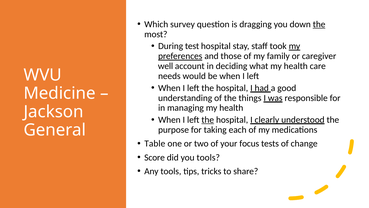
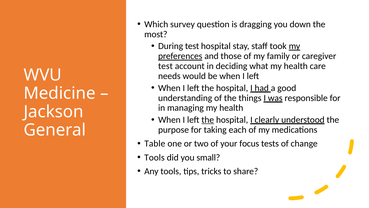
the underline: present -> none (319, 24)
well: well -> test (165, 66)
Score: Score -> Tools (154, 157)
you tools: tools -> small (208, 157)
